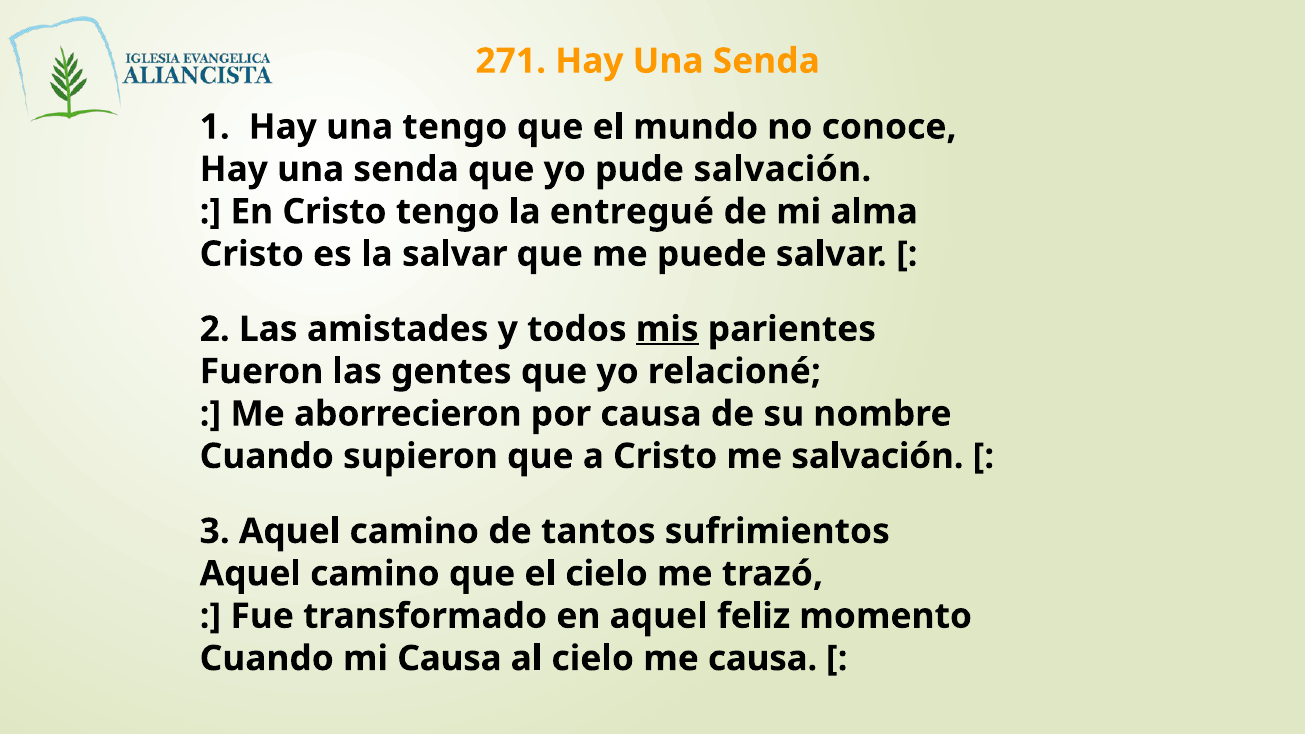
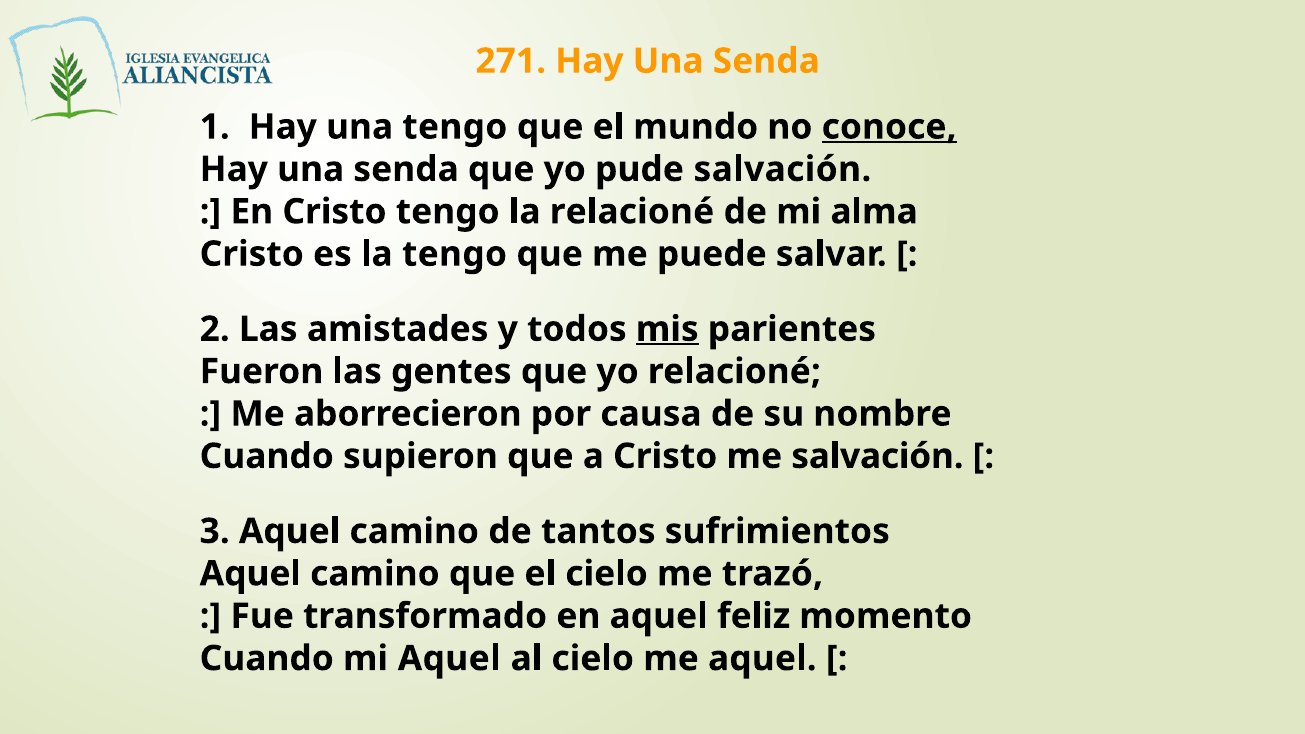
conoce underline: none -> present (889, 127)
la entregué: entregué -> relacioné (632, 212)
la salvar: salvar -> tengo (454, 254)
mi Causa: Causa -> Aquel (449, 659)
me causa: causa -> aquel (762, 659)
